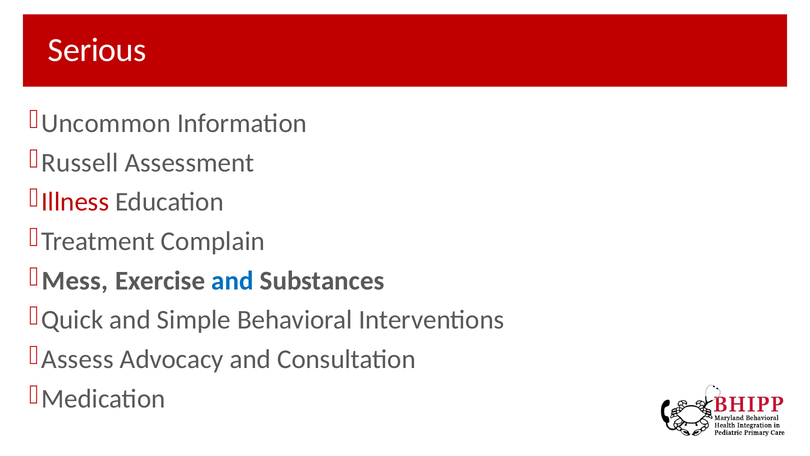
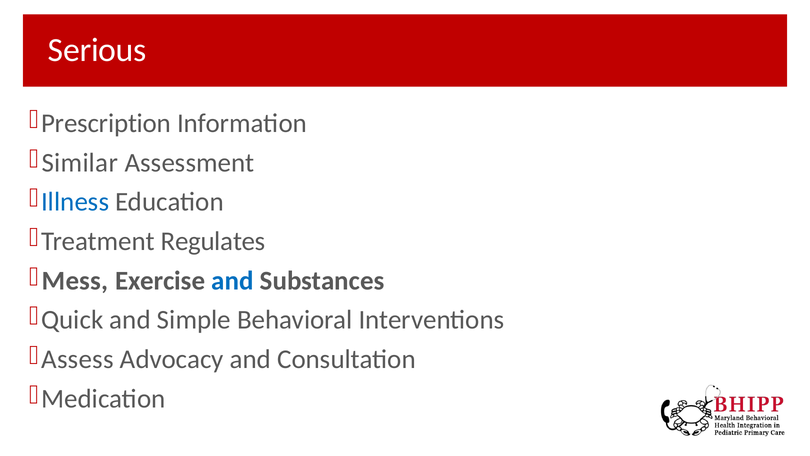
Uncommon: Uncommon -> Prescription (106, 123)
Russell: Russell -> Similar (80, 163)
Illness colour: red -> blue (75, 202)
Complain: Complain -> Regulates (213, 241)
